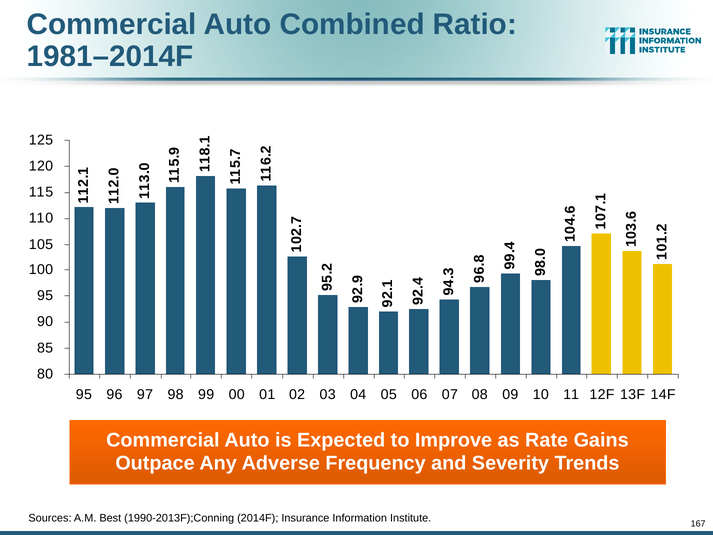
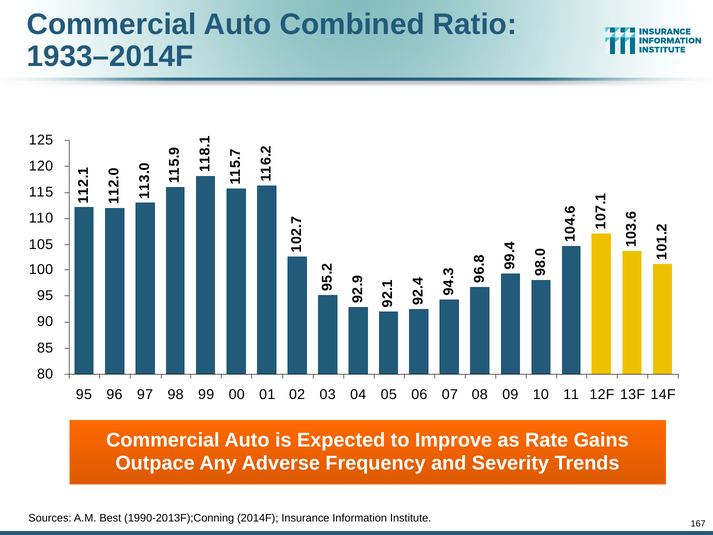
1981–2014F: 1981–2014F -> 1933–2014F (110, 56)
